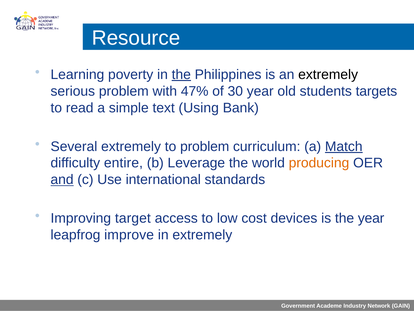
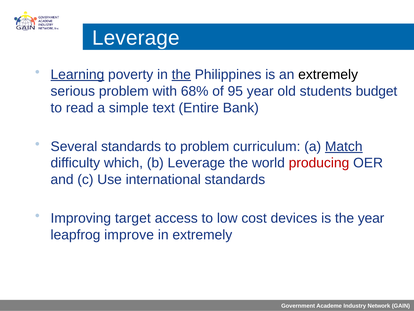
Resource: Resource -> Leverage (136, 38)
Learning underline: none -> present (77, 74)
47%: 47% -> 68% (195, 91)
30: 30 -> 95 (235, 91)
targets: targets -> budget (376, 91)
Using: Using -> Entire (199, 108)
Several extremely: extremely -> standards (131, 146)
entire: entire -> which (124, 163)
producing colour: orange -> red (319, 163)
and underline: present -> none (62, 179)
